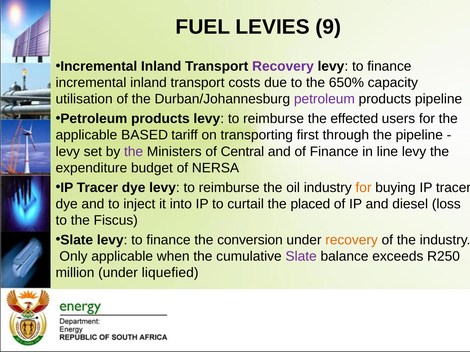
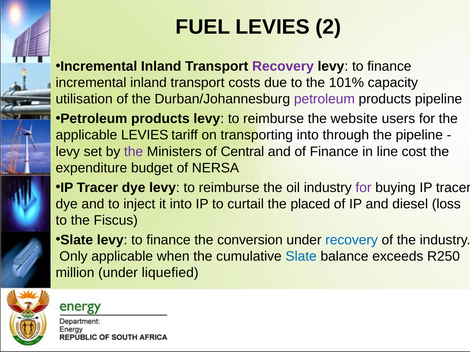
9: 9 -> 2 (328, 27)
650%: 650% -> 101% (346, 83)
effected: effected -> website (354, 119)
applicable BASED: BASED -> LEVIES (145, 135)
transporting first: first -> into (308, 135)
line levy: levy -> cost (414, 152)
for colour: orange -> purple (363, 188)
recovery colour: orange -> blue (352, 240)
Slate colour: purple -> blue (301, 257)
